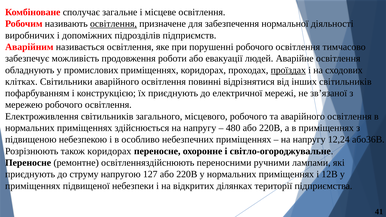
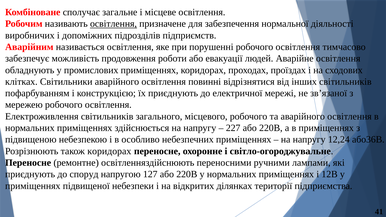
проїздах underline: present -> none (288, 70)
480: 480 -> 227 (233, 128)
струму: струму -> споруд (84, 174)
